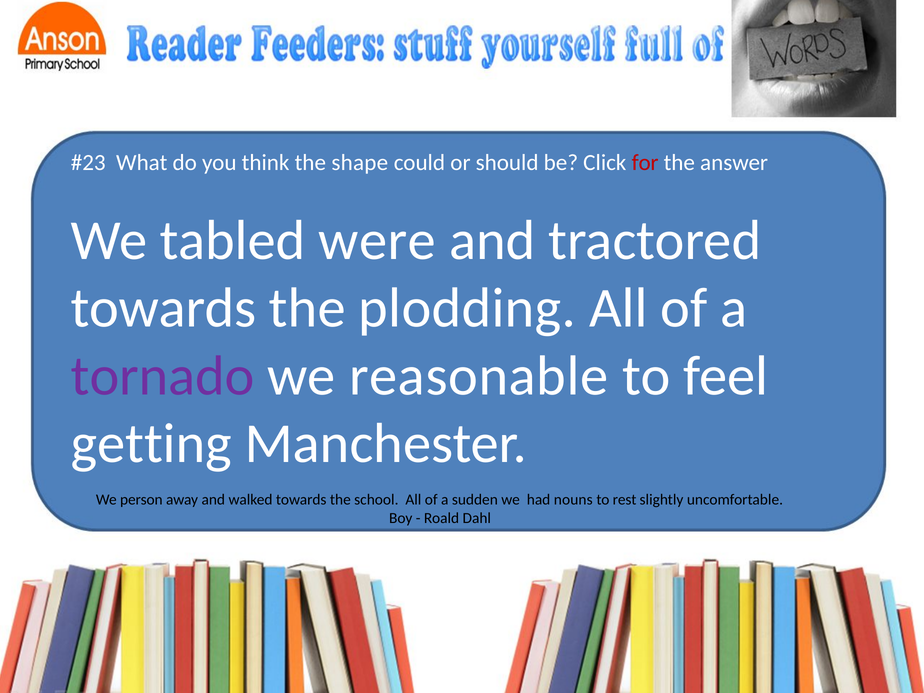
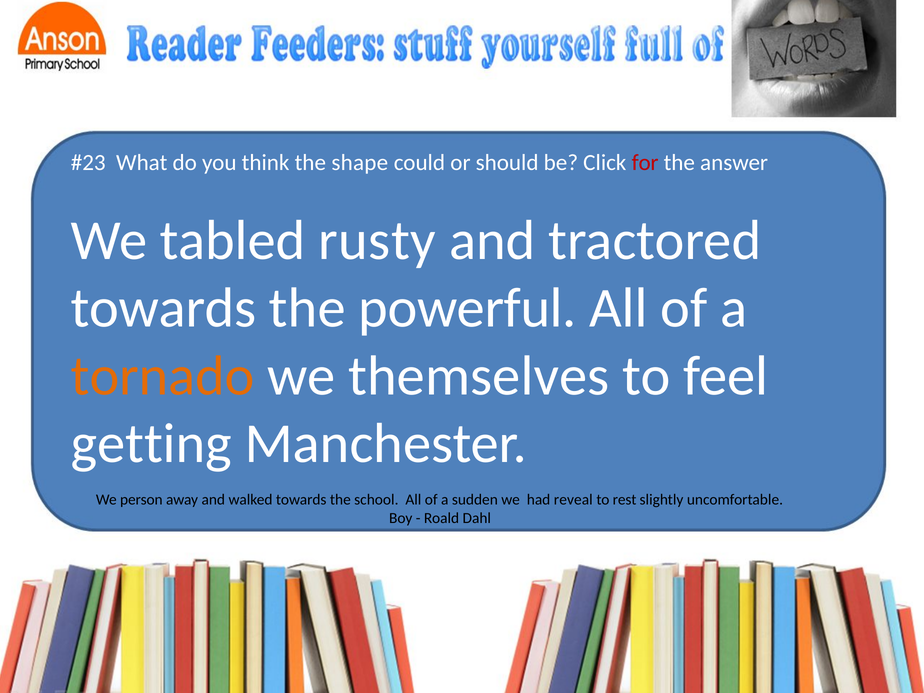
were: were -> rusty (377, 241)
plodding: plodding -> powerful (468, 308)
tornado colour: purple -> orange (163, 376)
reasonable: reasonable -> themselves (479, 376)
nouns: nouns -> reveal (573, 500)
